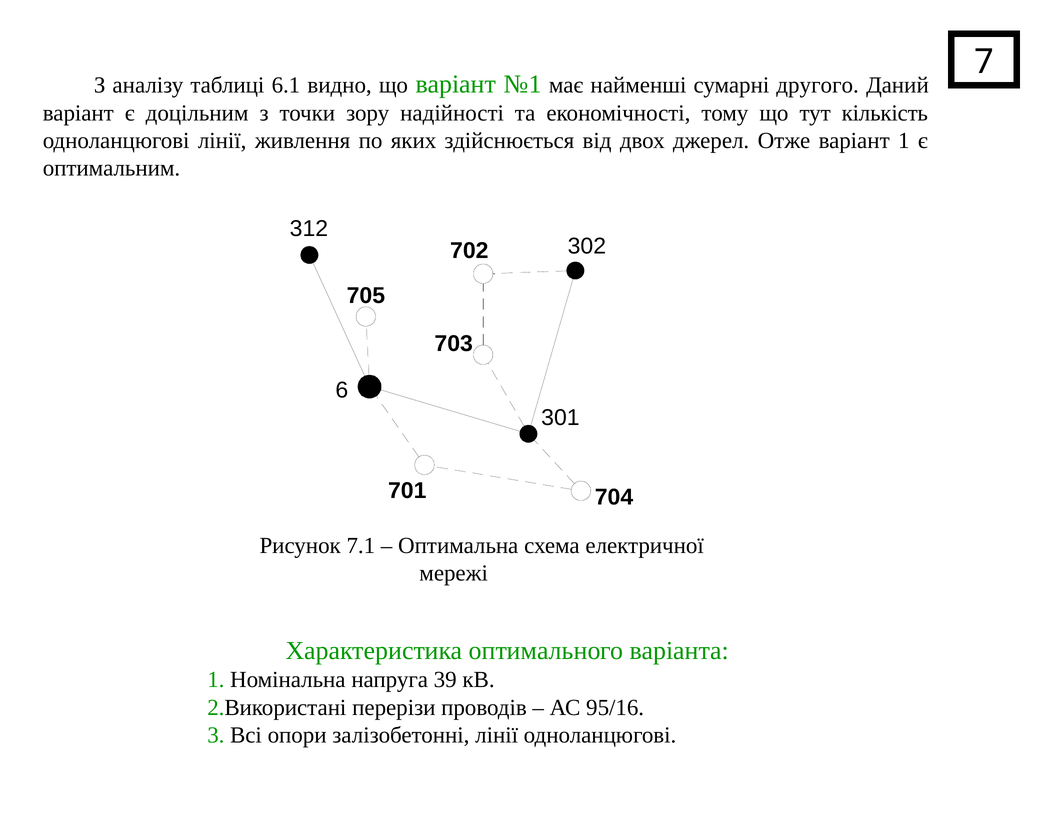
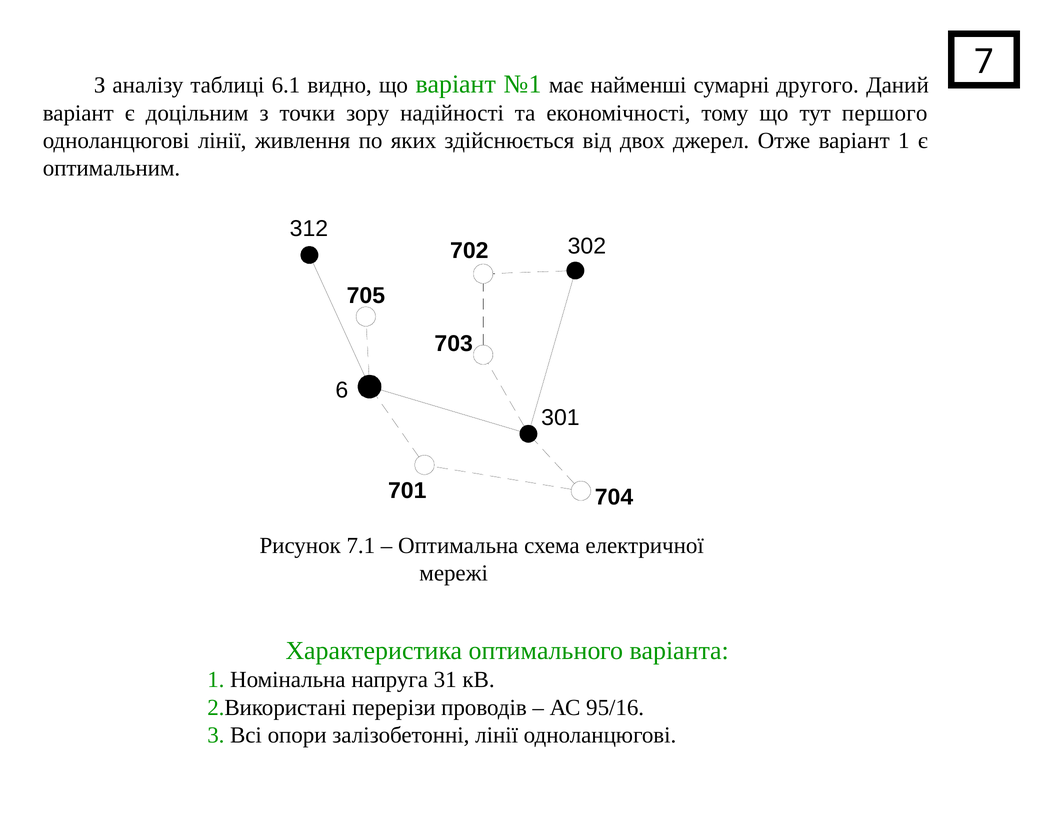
кількість: кількість -> першого (885, 113)
39: 39 -> 31 (445, 680)
